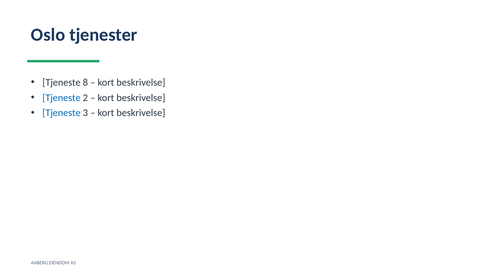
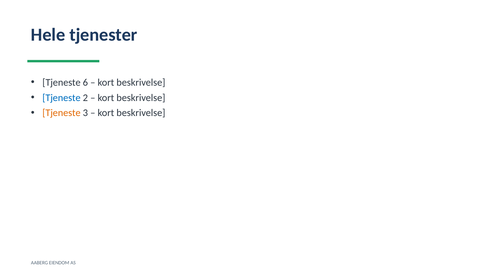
Oslo: Oslo -> Hele (48, 35)
8: 8 -> 6 (85, 82)
Tjeneste colour: blue -> orange (61, 113)
